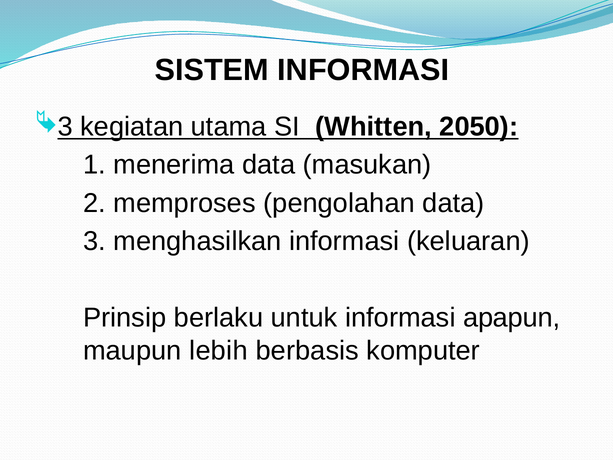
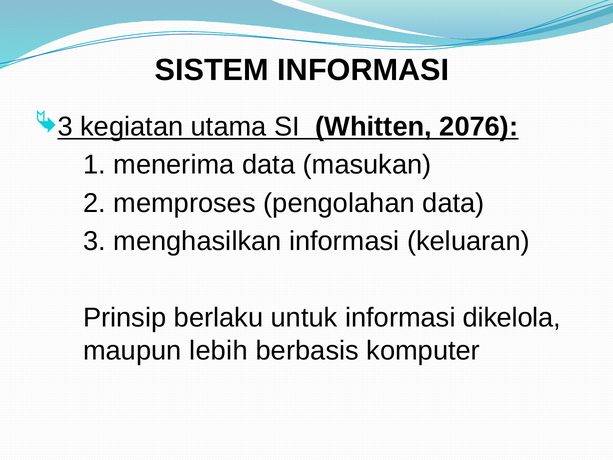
2050: 2050 -> 2076 (479, 127)
apapun: apapun -> dikelola (512, 318)
